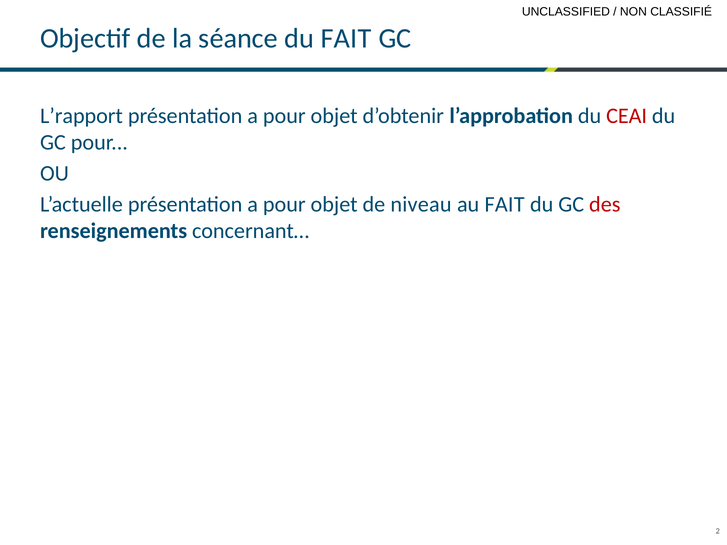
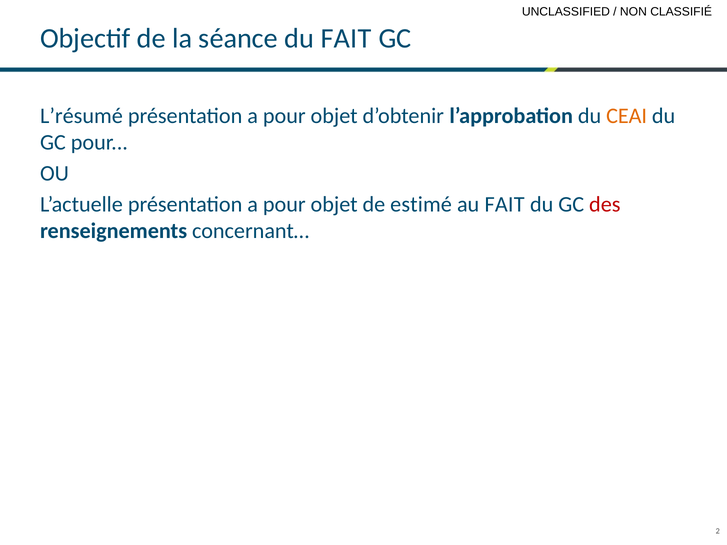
L’rapport: L’rapport -> L’résumé (81, 116)
CEAI colour: red -> orange (627, 116)
niveau: niveau -> estimé (421, 205)
